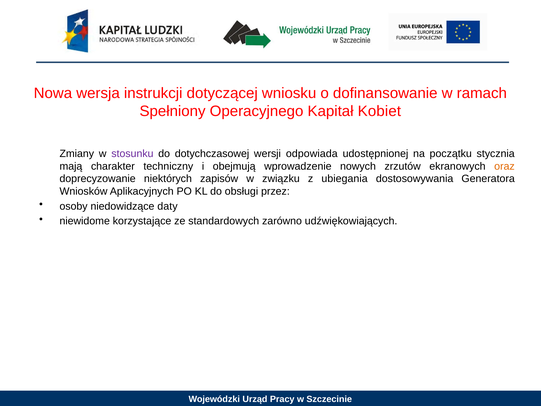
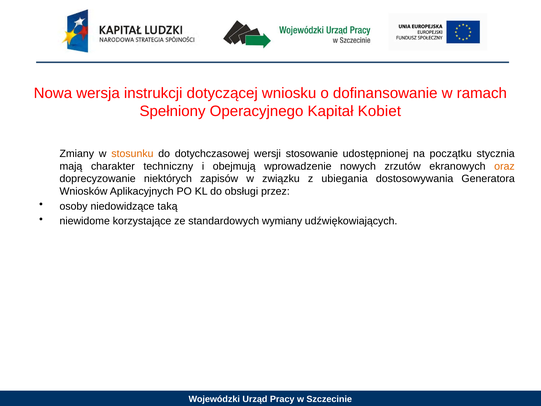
stosunku colour: purple -> orange (132, 153)
odpowiada: odpowiada -> stosowanie (312, 153)
daty: daty -> taką (167, 206)
zarówno: zarówno -> wymiany (282, 221)
